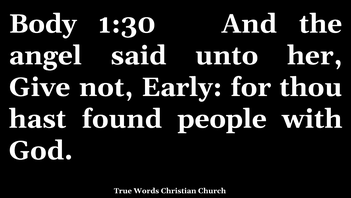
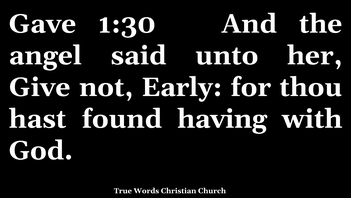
Body: Body -> Gave (42, 24)
people: people -> having (222, 119)
